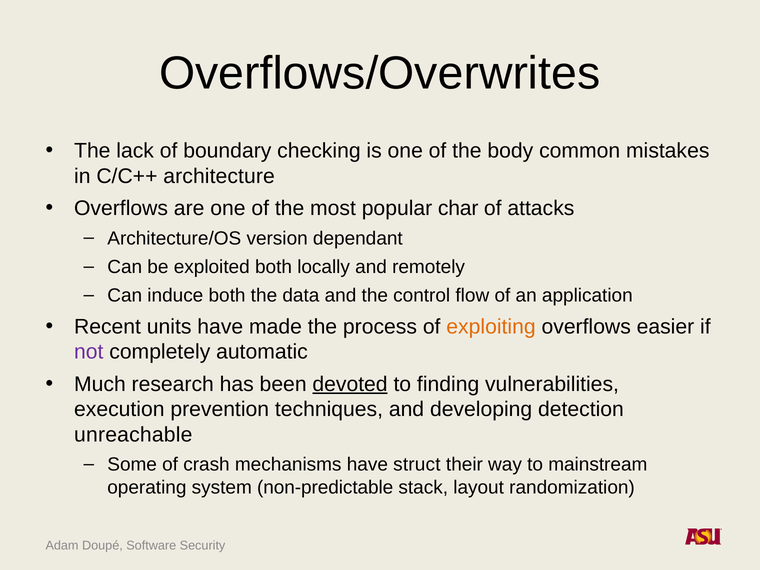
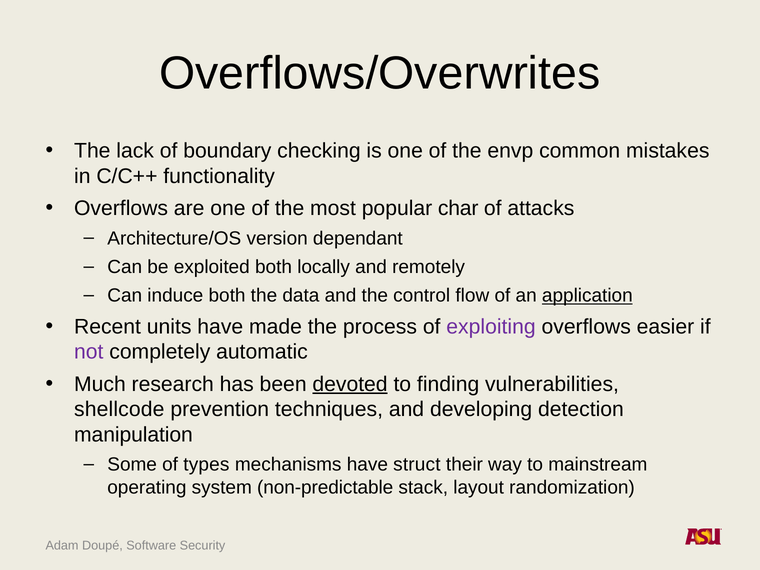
body: body -> envp (510, 151)
architecture: architecture -> functionality (219, 176)
application underline: none -> present (587, 296)
exploiting colour: orange -> purple (491, 327)
execution: execution -> shellcode (119, 409)
unreachable: unreachable -> manipulation (133, 435)
crash: crash -> types (206, 465)
